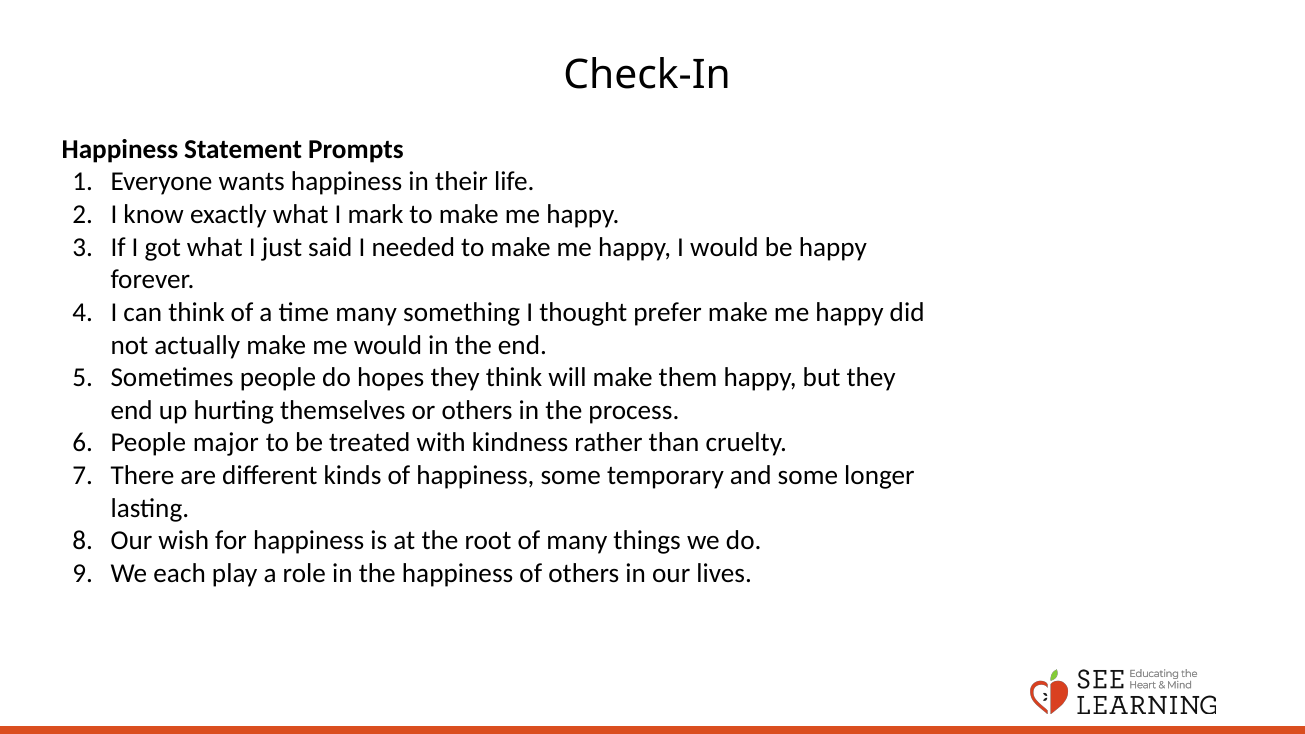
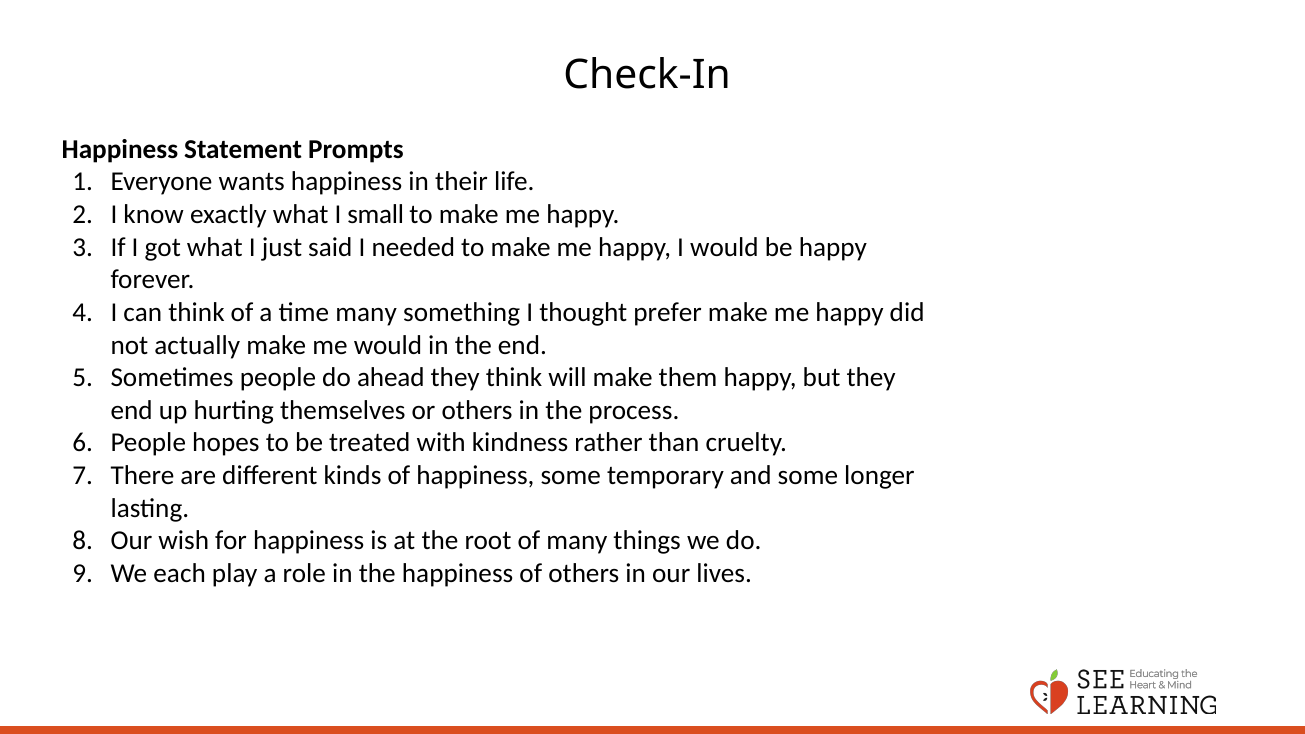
mark: mark -> small (376, 215)
hopes: hopes -> ahead (391, 378)
major: major -> hopes (226, 443)
